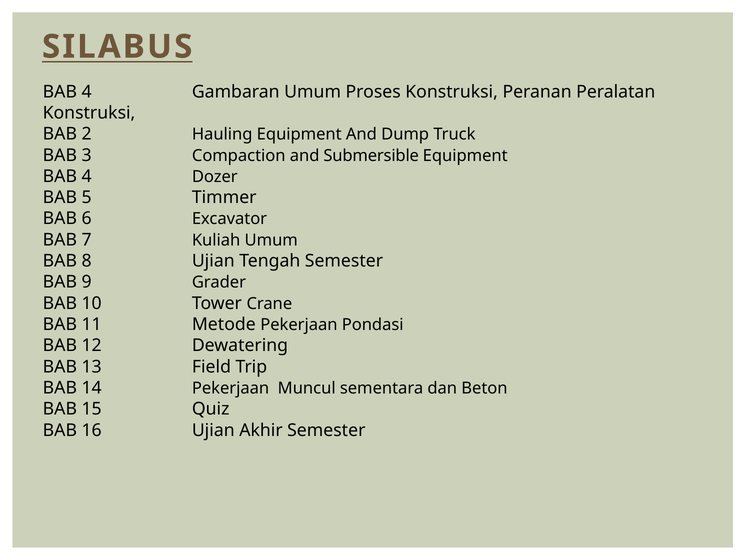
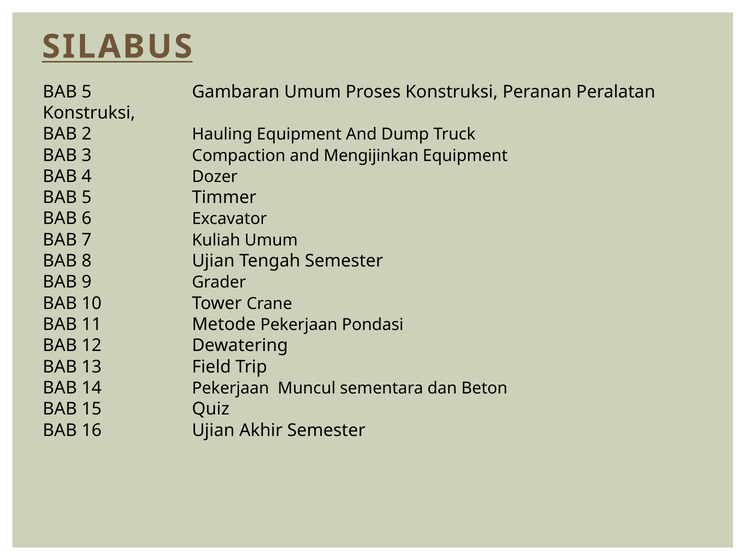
4: 4 -> 5 (87, 92)
Submersible: Submersible -> Mengijinkan (371, 155)
